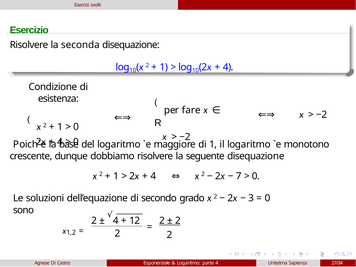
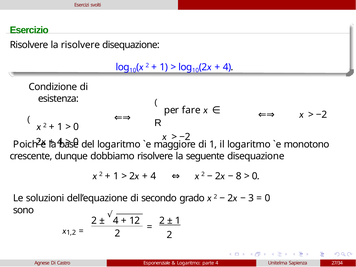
la seconda: seconda -> risolvere (80, 45)
7: 7 -> 8 (239, 176)
2: 2 -> 1 (178, 221)
